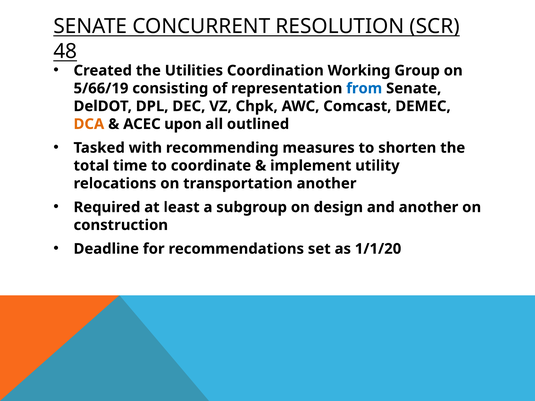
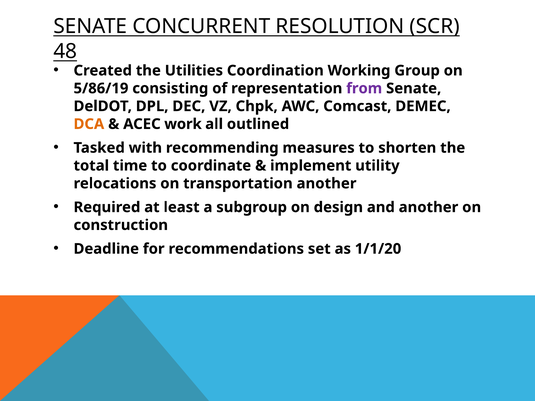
5/66/19: 5/66/19 -> 5/86/19 (101, 88)
from colour: blue -> purple (364, 88)
upon: upon -> work (183, 124)
